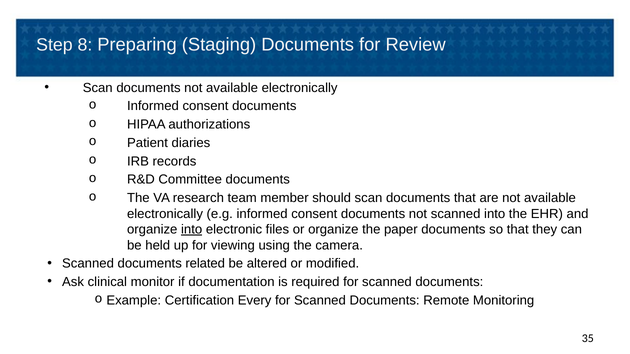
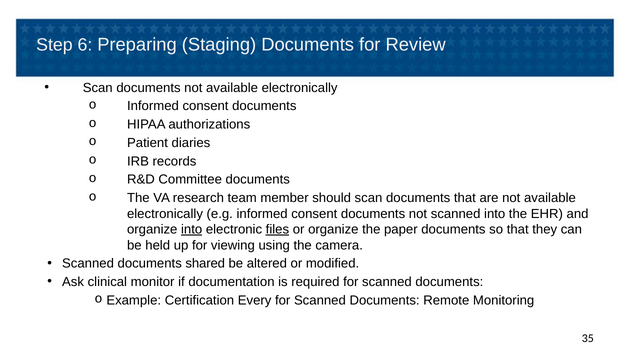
8: 8 -> 6 (85, 45)
files underline: none -> present (277, 230)
related: related -> shared (205, 264)
